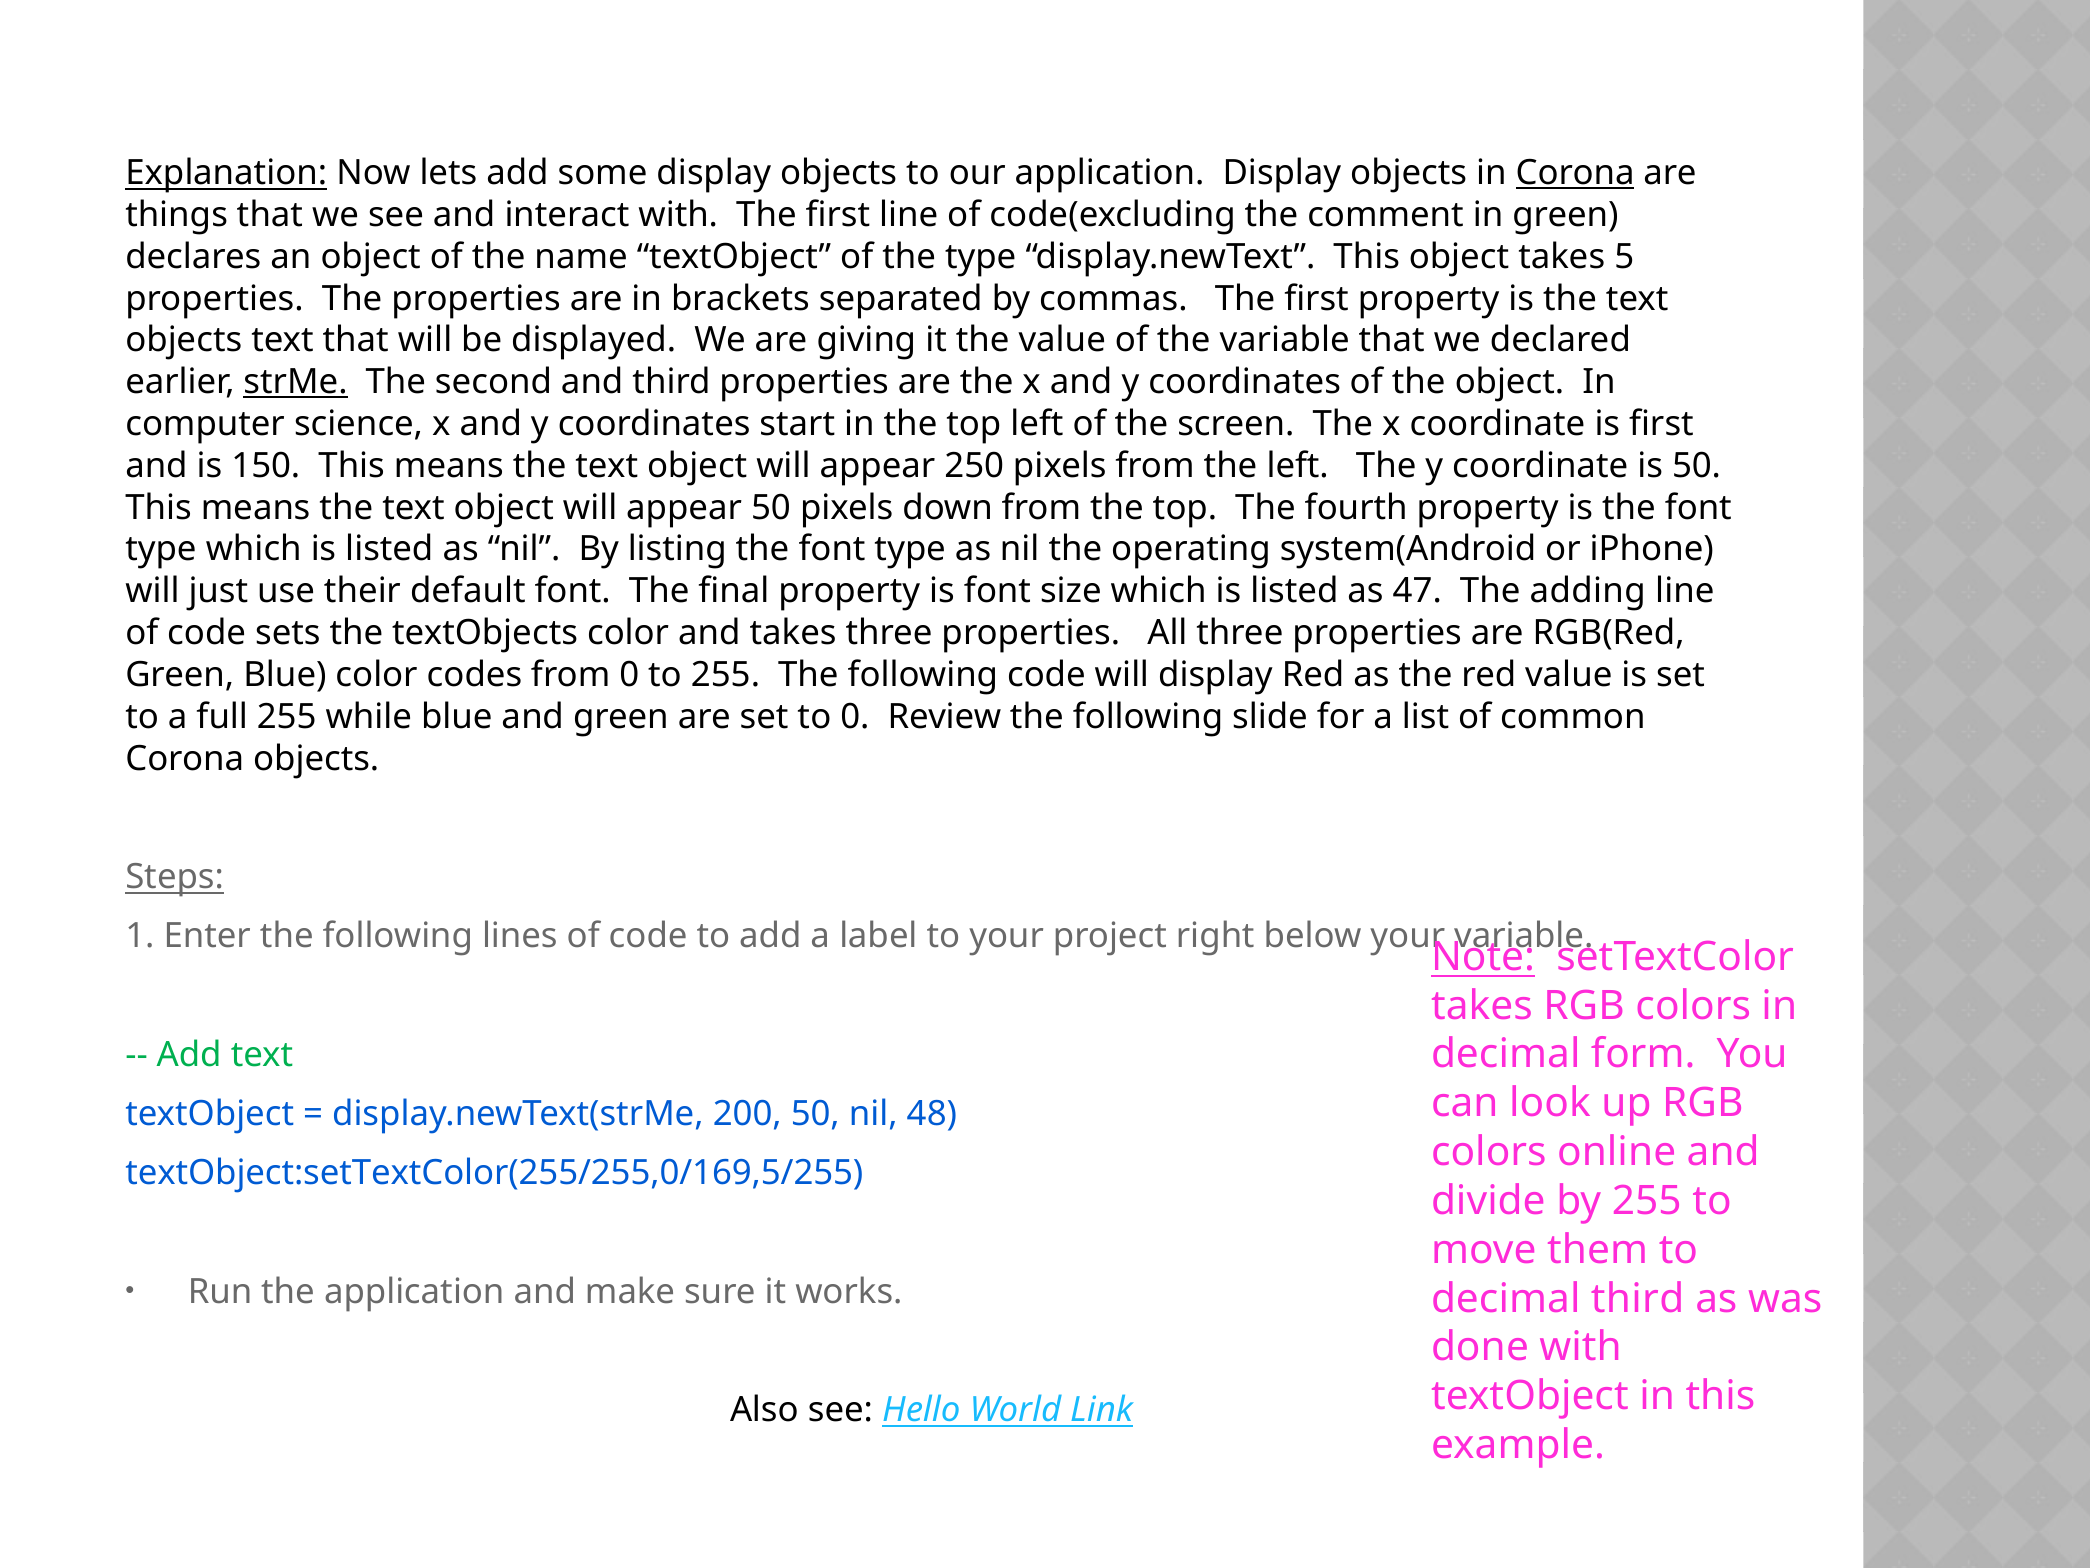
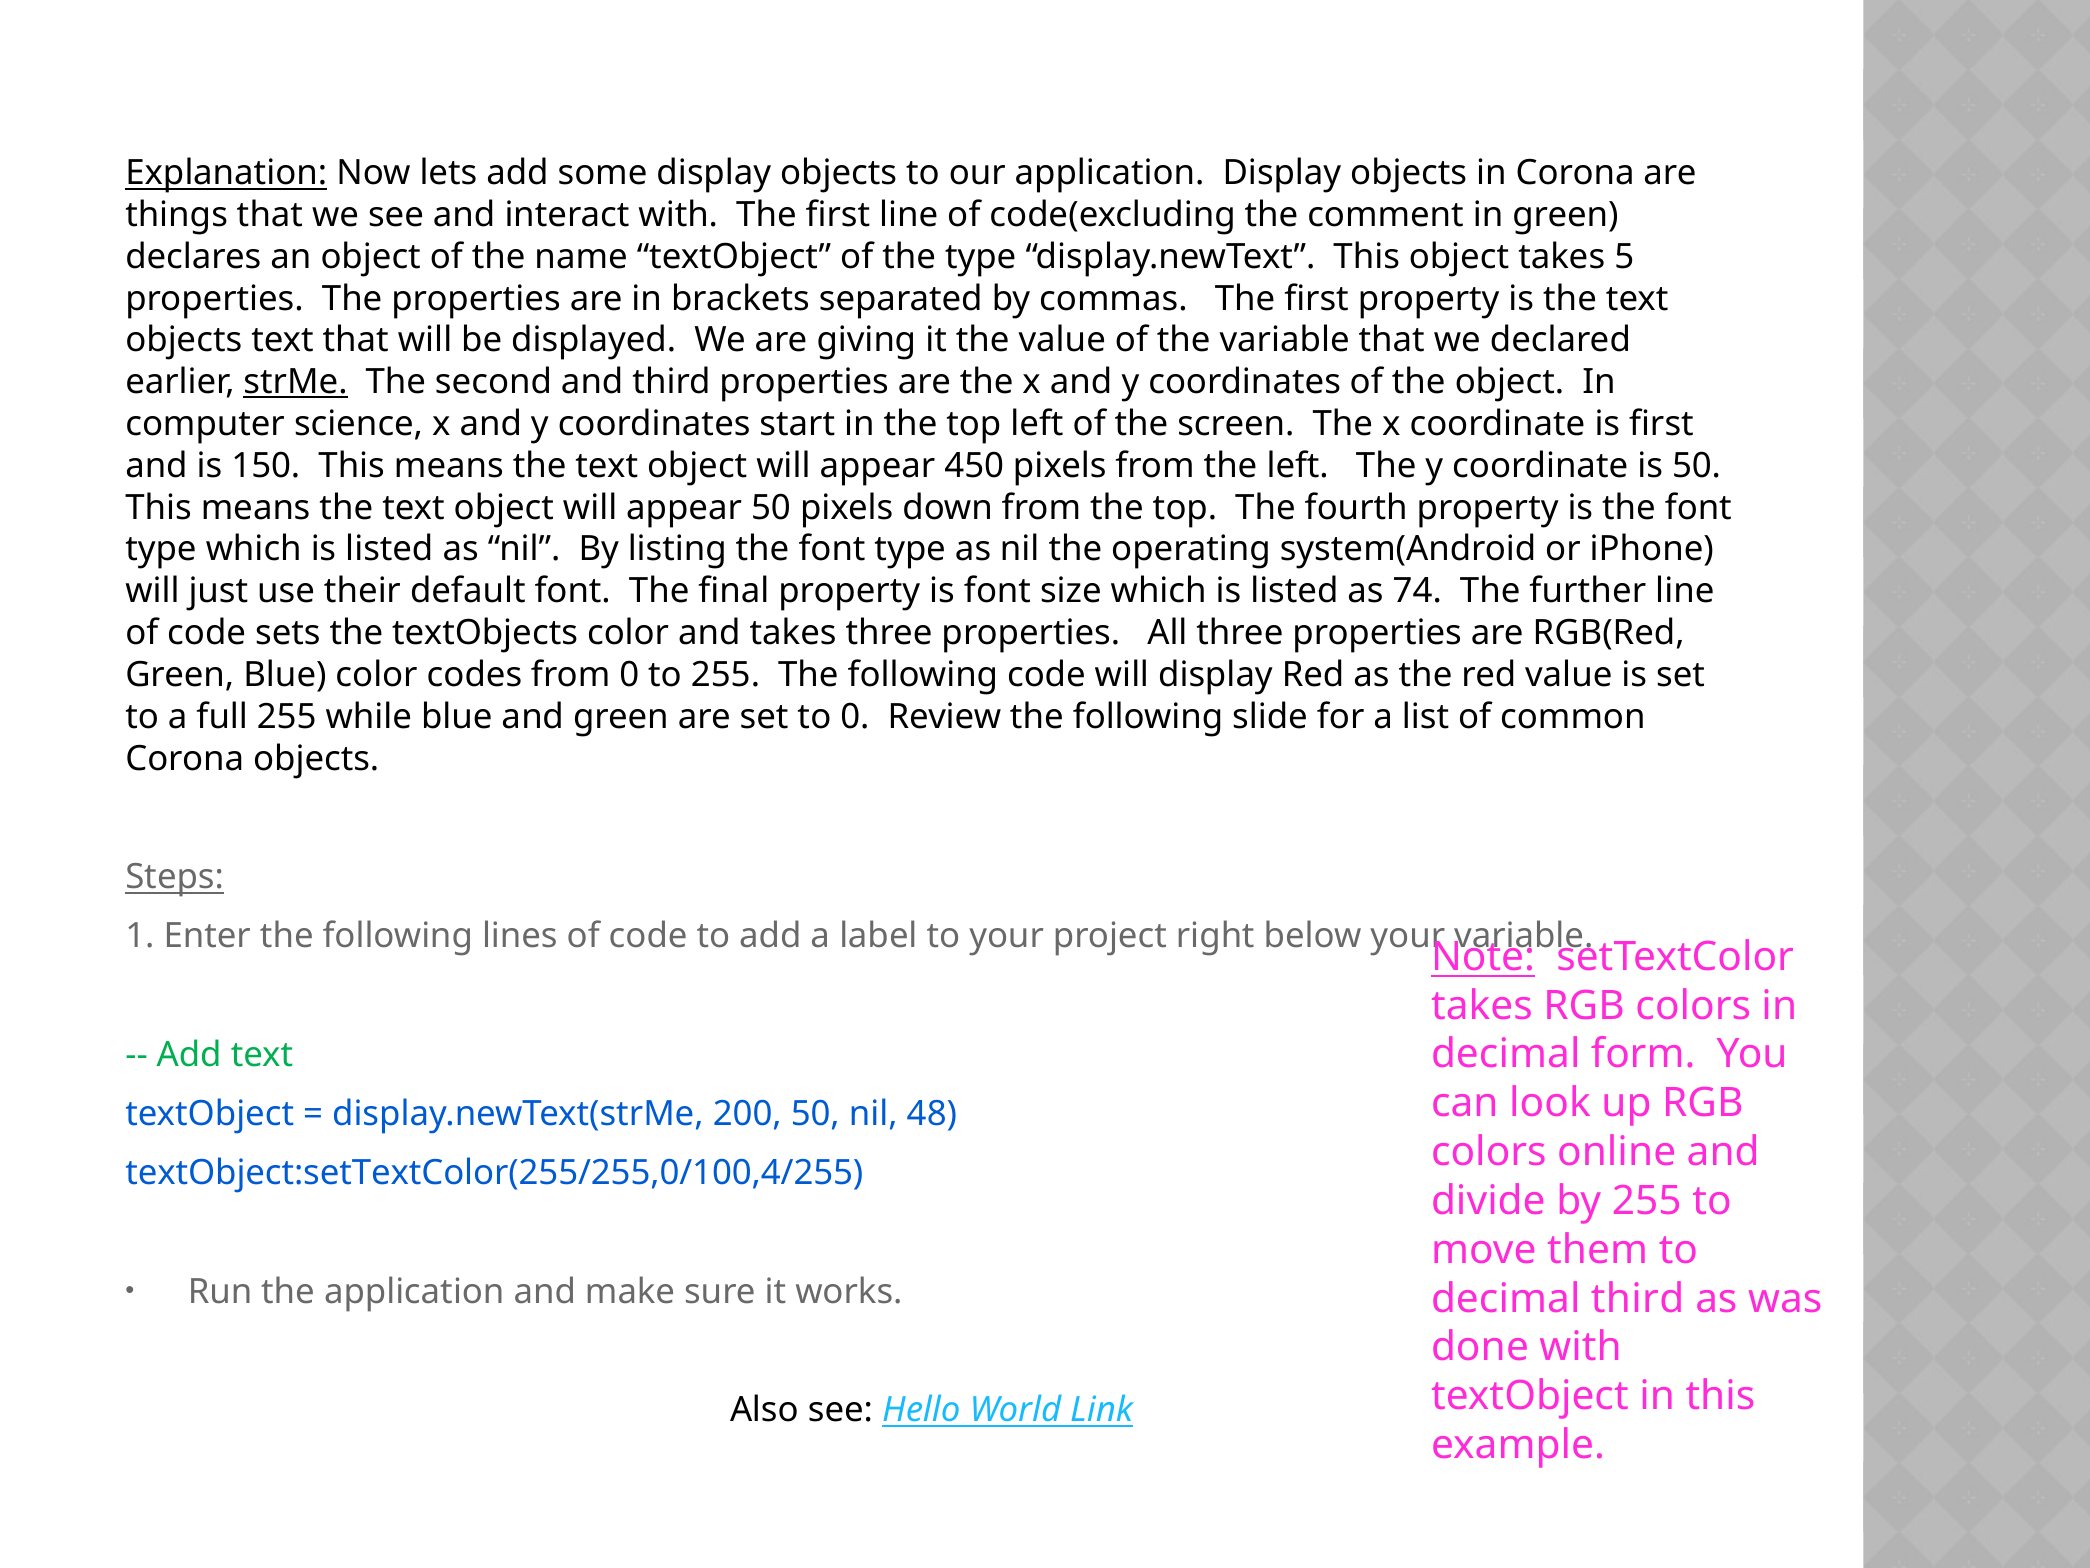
Corona underline: present -> none (1575, 173)
250: 250 -> 450 (974, 466)
47: 47 -> 74 (1417, 591)
adding: adding -> further (1588, 591)
textObject:setTextColor(255/255,0/169,5/255: textObject:setTextColor(255/255,0/169,5/255 -> textObject:setTextColor(255/255,0/100,4/255 (494, 1173)
